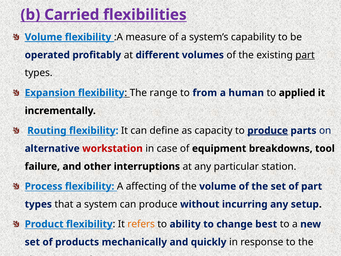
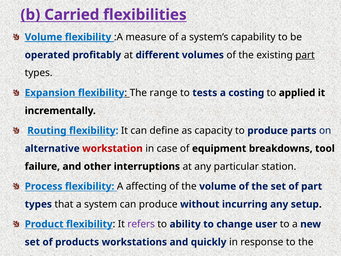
from: from -> tests (205, 93)
human: human -> costing (246, 93)
produce underline: present -> none (268, 131)
refers colour: orange -> purple (141, 224)
best: best -> user (266, 224)
mechanically: mechanically -> workstations (134, 242)
